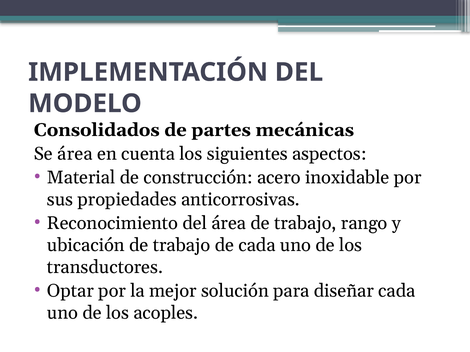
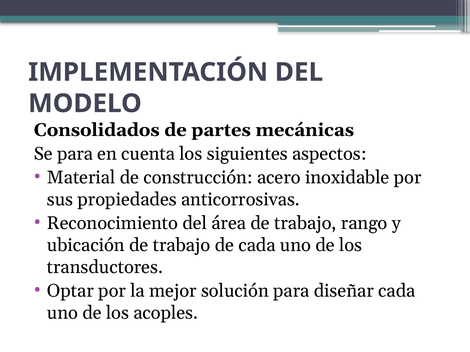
Se área: área -> para (75, 154)
